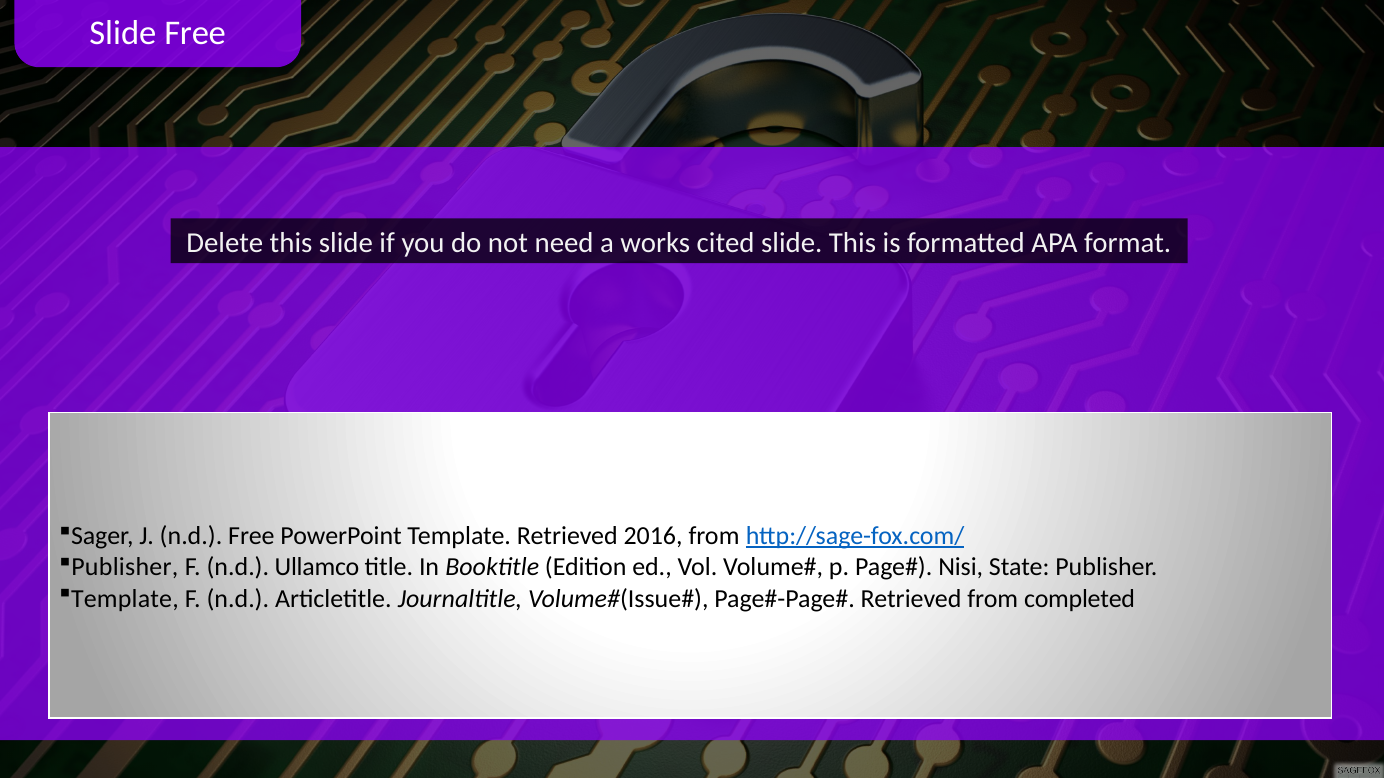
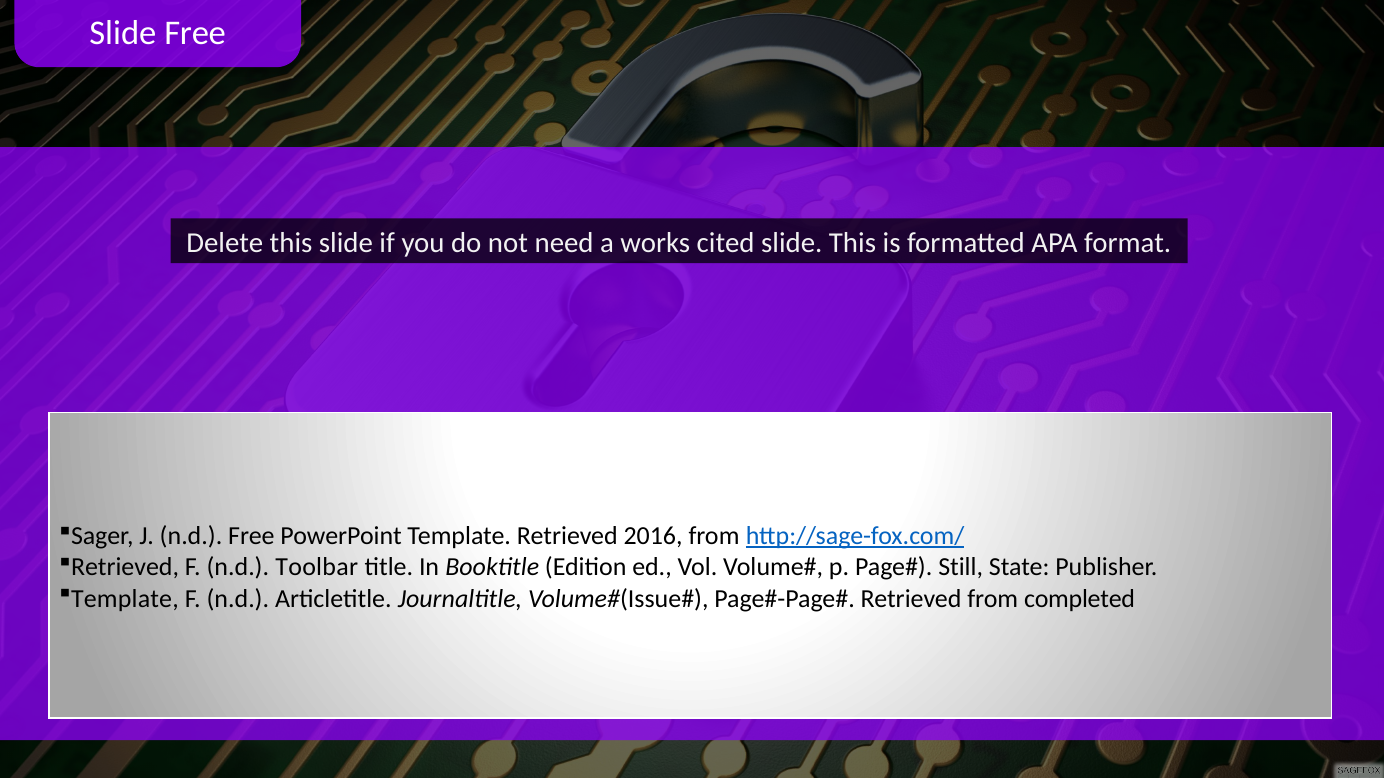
Publisher: Publisher -> Retrieved (125, 568)
Ullamco: Ullamco -> Toolbar (317, 568)
Nisi: Nisi -> Still (961, 568)
